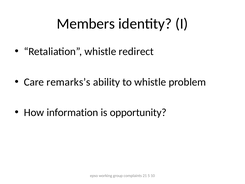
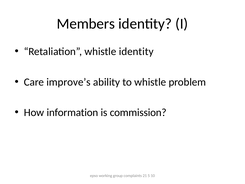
whistle redirect: redirect -> identity (136, 51)
remarks’s: remarks’s -> improve’s (69, 82)
opportunity: opportunity -> commission (138, 112)
